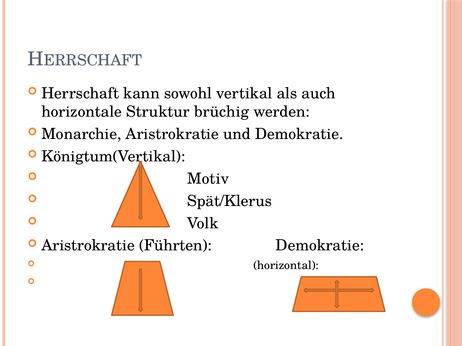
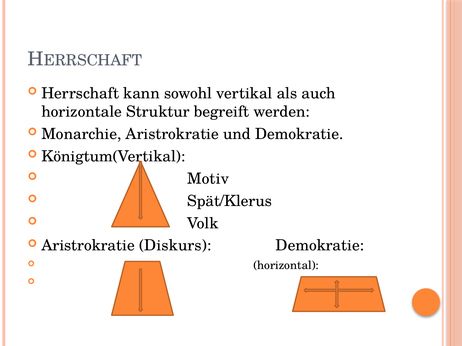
brüchig: brüchig -> begreift (222, 112)
Führten: Führten -> Diskurs (175, 246)
